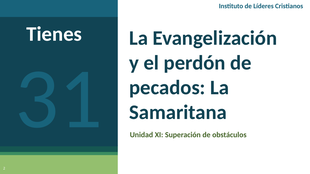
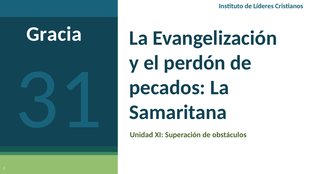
Tienes: Tienes -> Gracia (54, 34)
